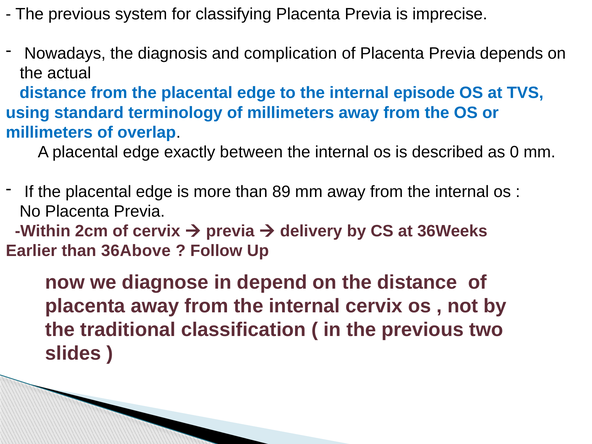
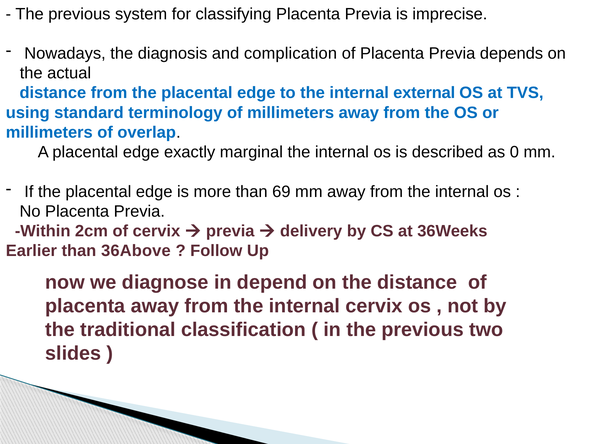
episode: episode -> external (424, 93)
between: between -> marginal (251, 152)
89: 89 -> 69 (281, 192)
